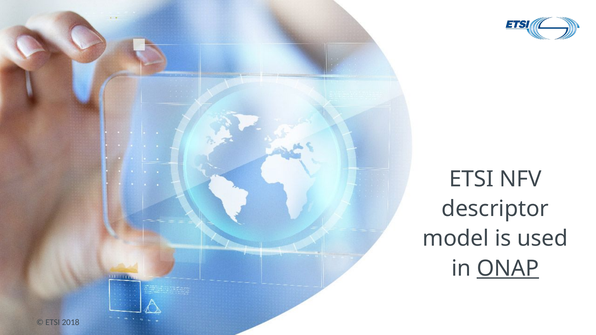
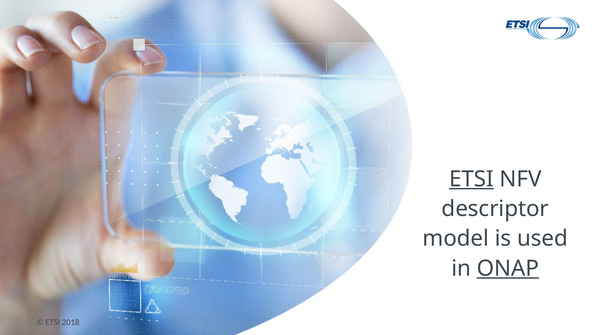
ETSI underline: none -> present (471, 179)
